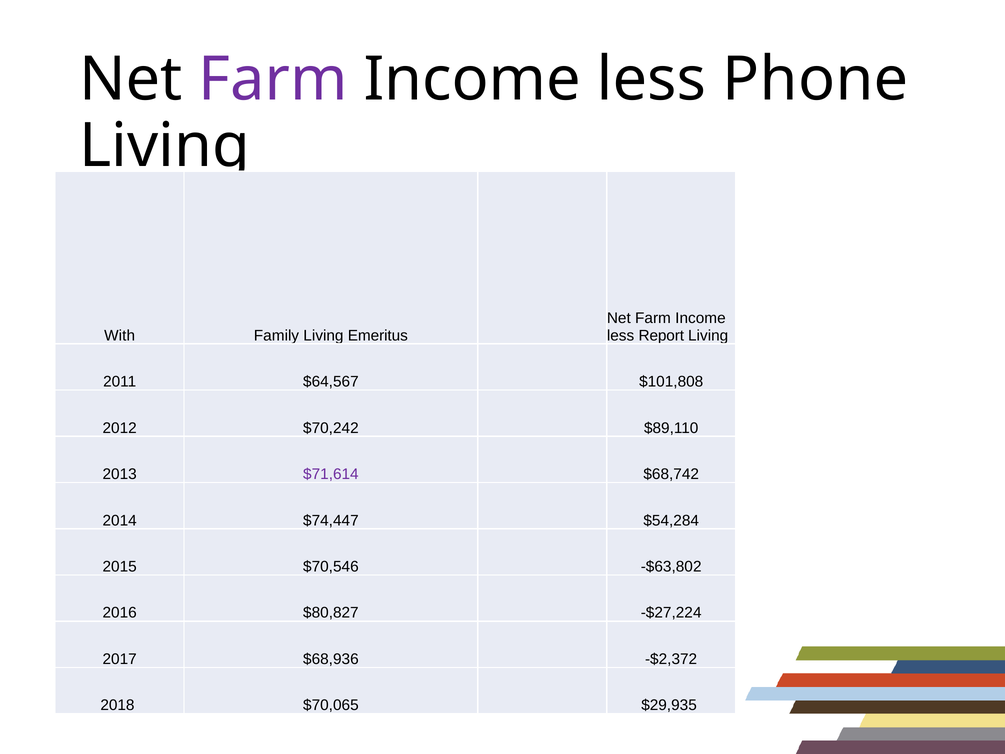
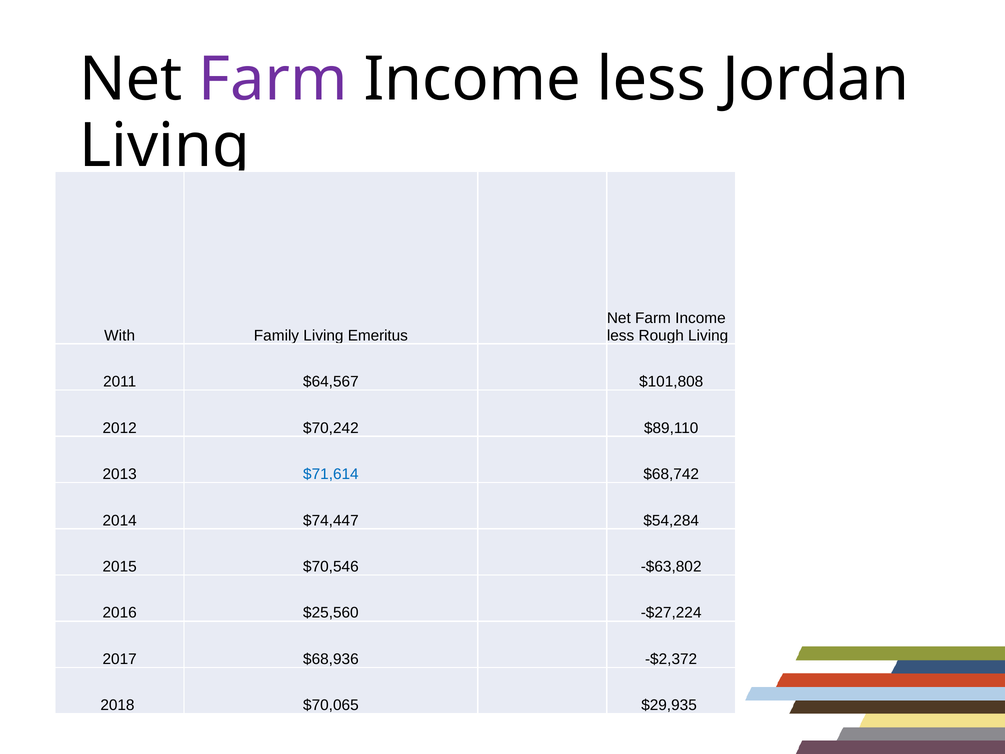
Phone: Phone -> Jordan (816, 79)
Report: Report -> Rough (661, 335)
$71,614 colour: purple -> blue (331, 474)
$80,827: $80,827 -> $25,560 (331, 613)
